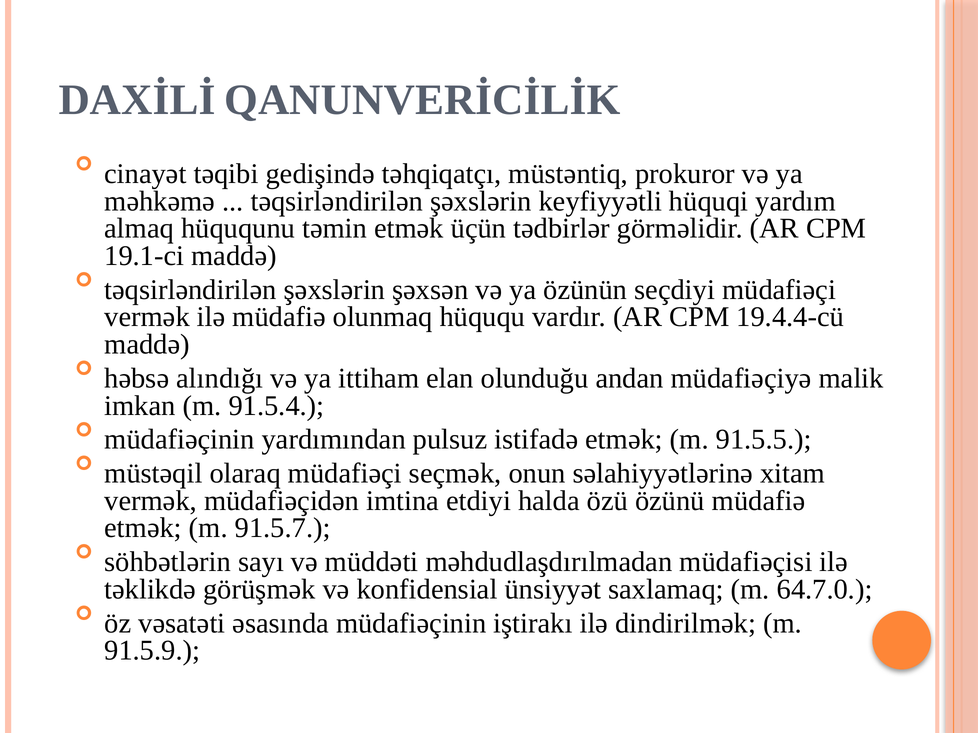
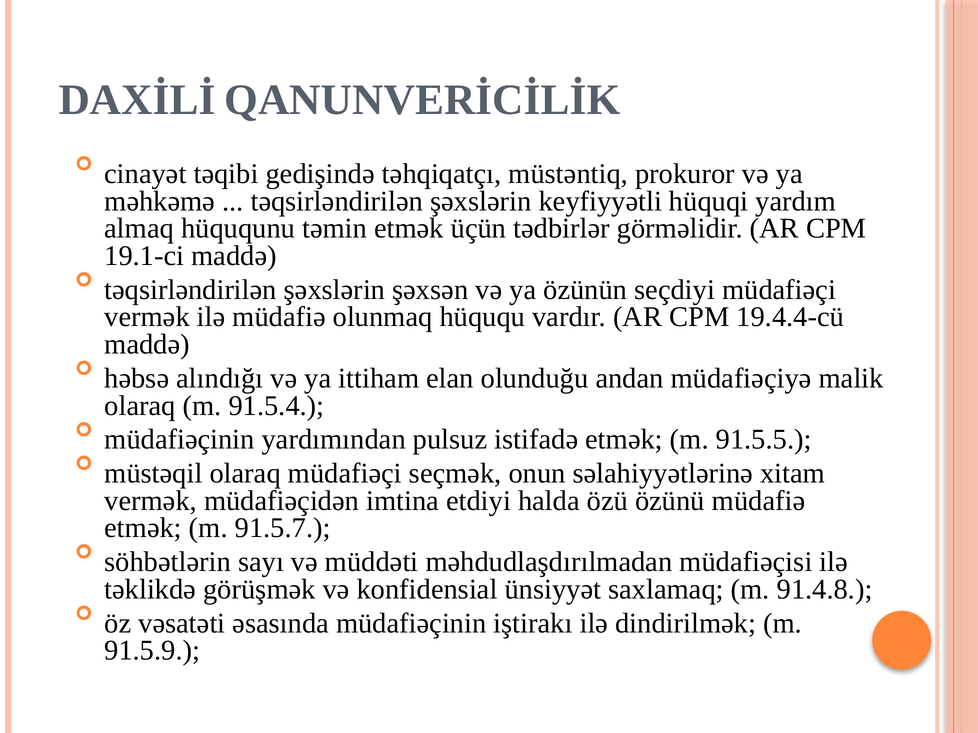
imkan: imkan -> olaraq (140, 406)
64.7.0: 64.7.0 -> 91.4.8 (825, 590)
